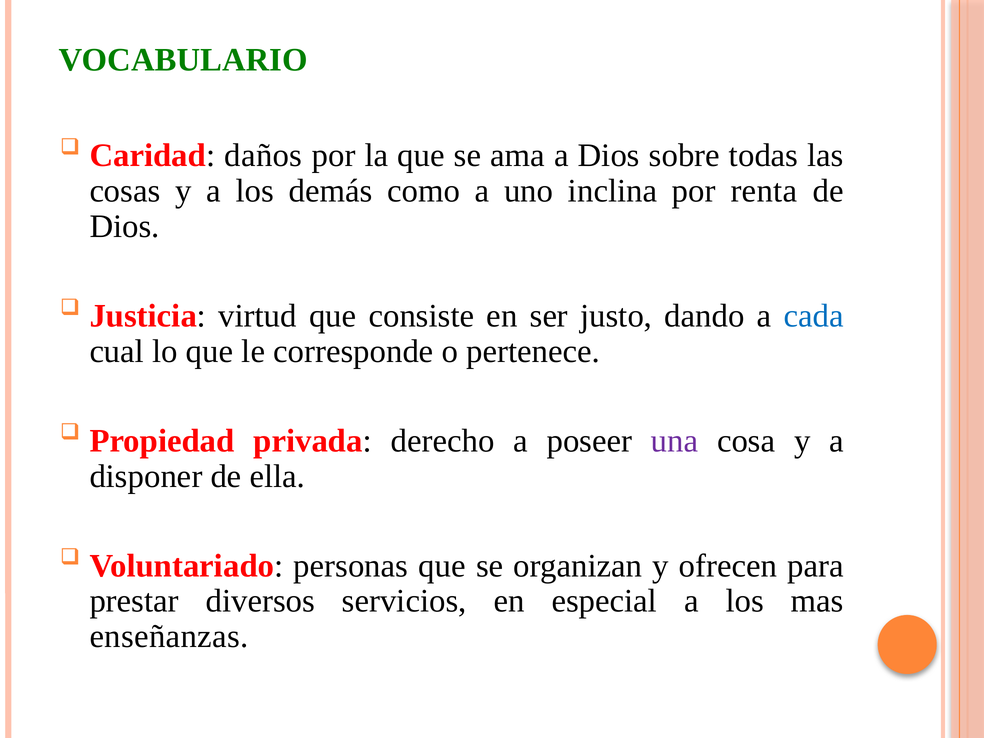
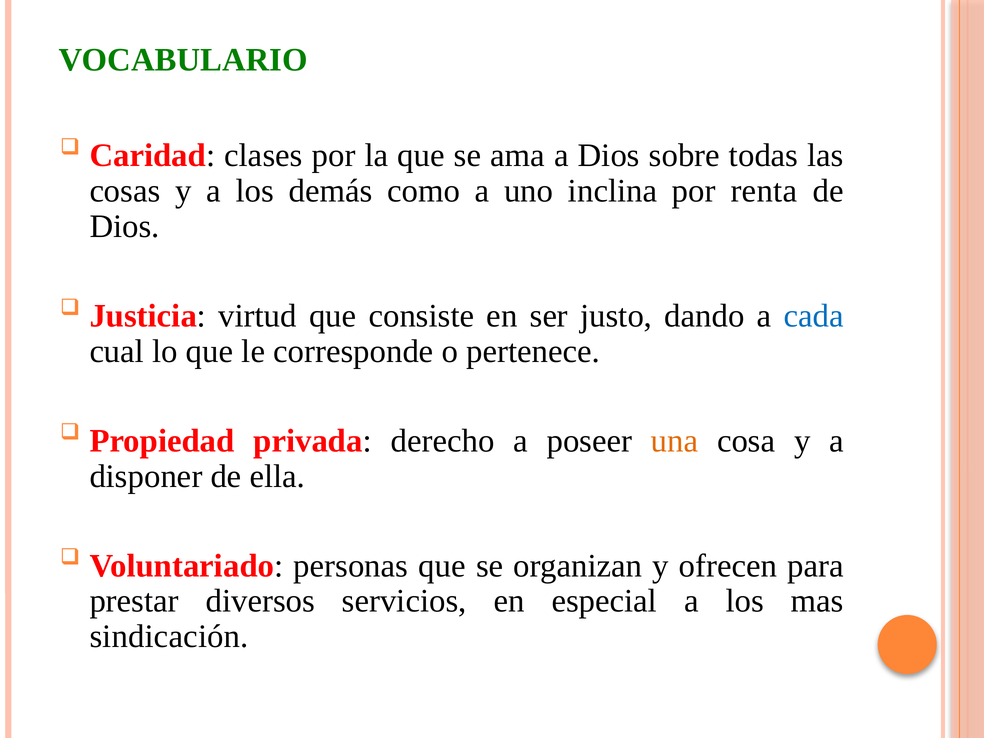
daños: daños -> clases (263, 156)
una colour: purple -> orange (675, 441)
enseñanzas: enseñanzas -> sindicación (169, 637)
